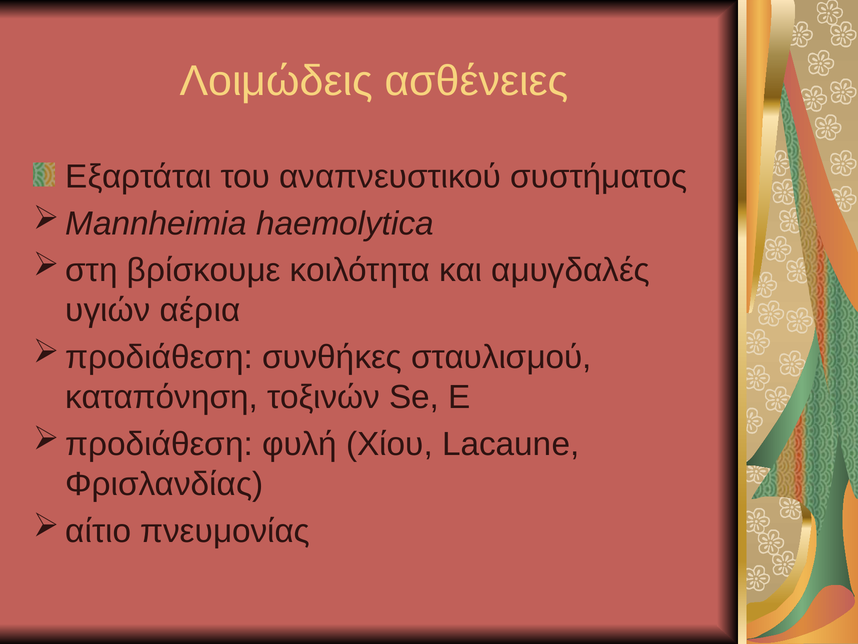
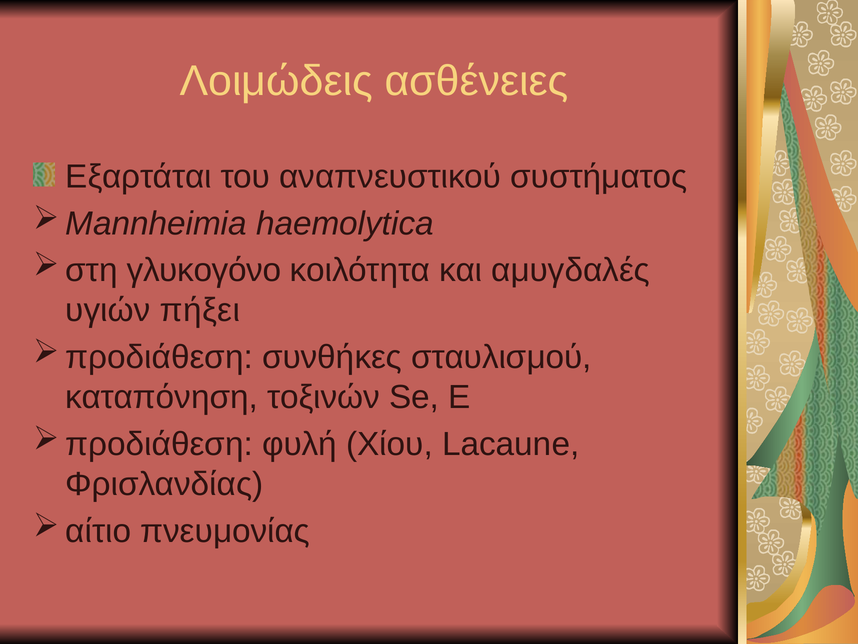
βρίσκουμε: βρίσκουμε -> γλυκογόνο (204, 270)
αέρια: αέρια -> πήξει (200, 310)
